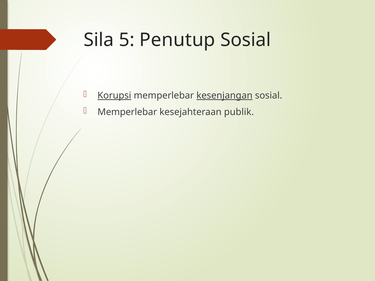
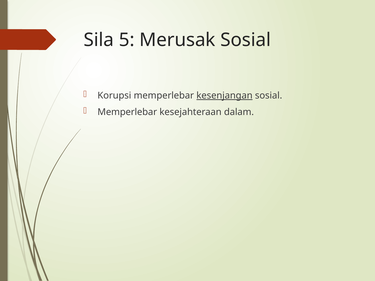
Penutup: Penutup -> Merusak (177, 40)
Korupsi underline: present -> none (114, 96)
publik: publik -> dalam (239, 112)
